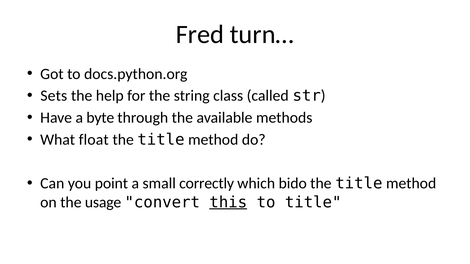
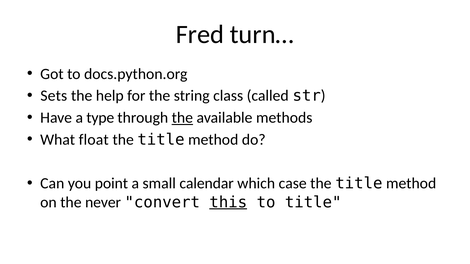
byte: byte -> type (100, 118)
the underline: none -> present (182, 118)
correctly: correctly -> calendar (207, 184)
bido: bido -> case (293, 184)
usage: usage -> never (103, 202)
